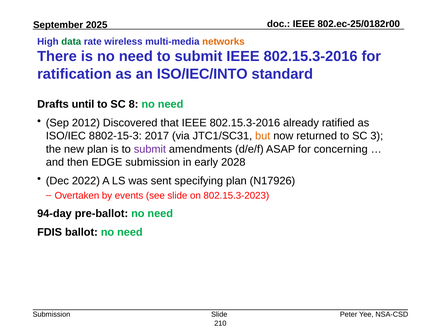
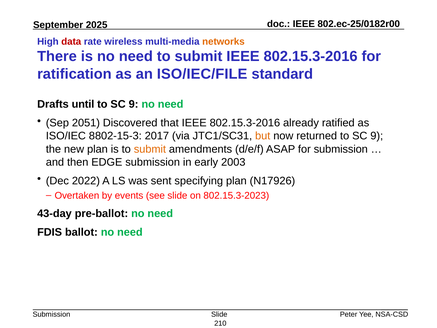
data colour: green -> red (71, 41)
ISO/IEC/INTO: ISO/IEC/INTO -> ISO/IEC/FILE (202, 74)
8: 8 -> 9 (134, 104)
2012: 2012 -> 2051 (86, 123)
returned to SC 3: 3 -> 9 (377, 136)
submit colour: purple -> orange (150, 149)
for concerning: concerning -> submission (341, 149)
2028: 2028 -> 2003 (233, 162)
94-day: 94-day -> 43-day (54, 213)
